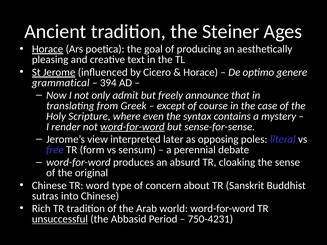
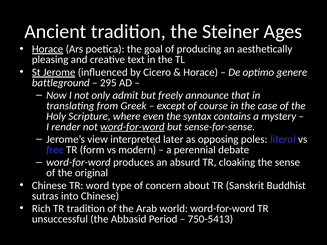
grammatical: grammatical -> battleground (61, 83)
394: 394 -> 295 (108, 83)
sensum: sensum -> modern (137, 150)
unsuccessful underline: present -> none (60, 219)
750-4231: 750-4231 -> 750-5413 (210, 219)
